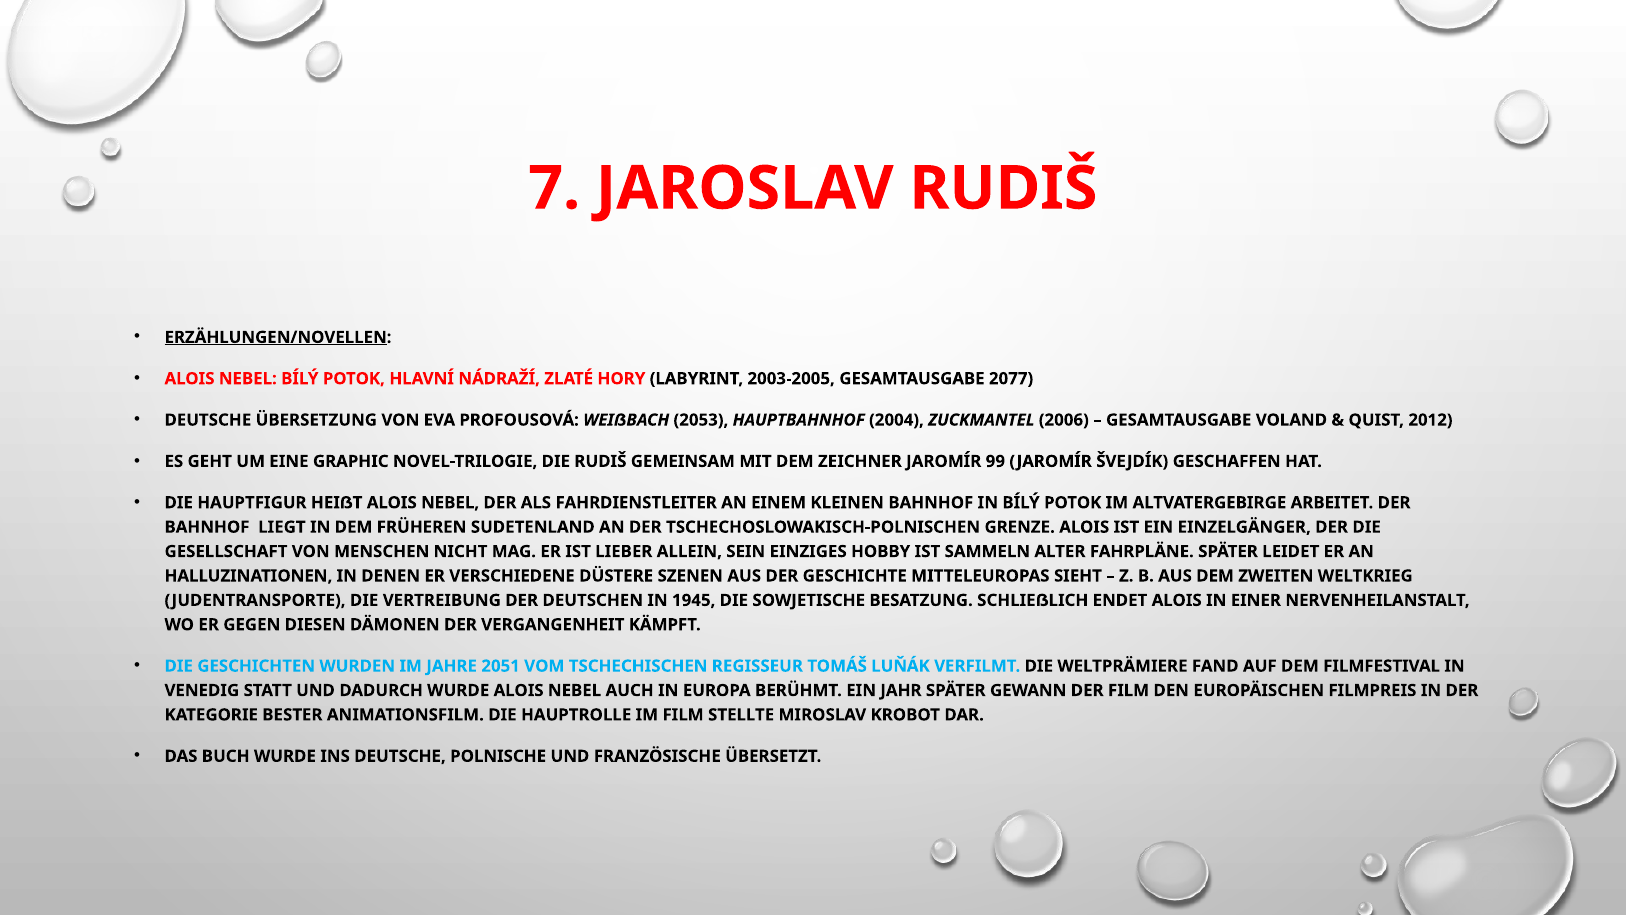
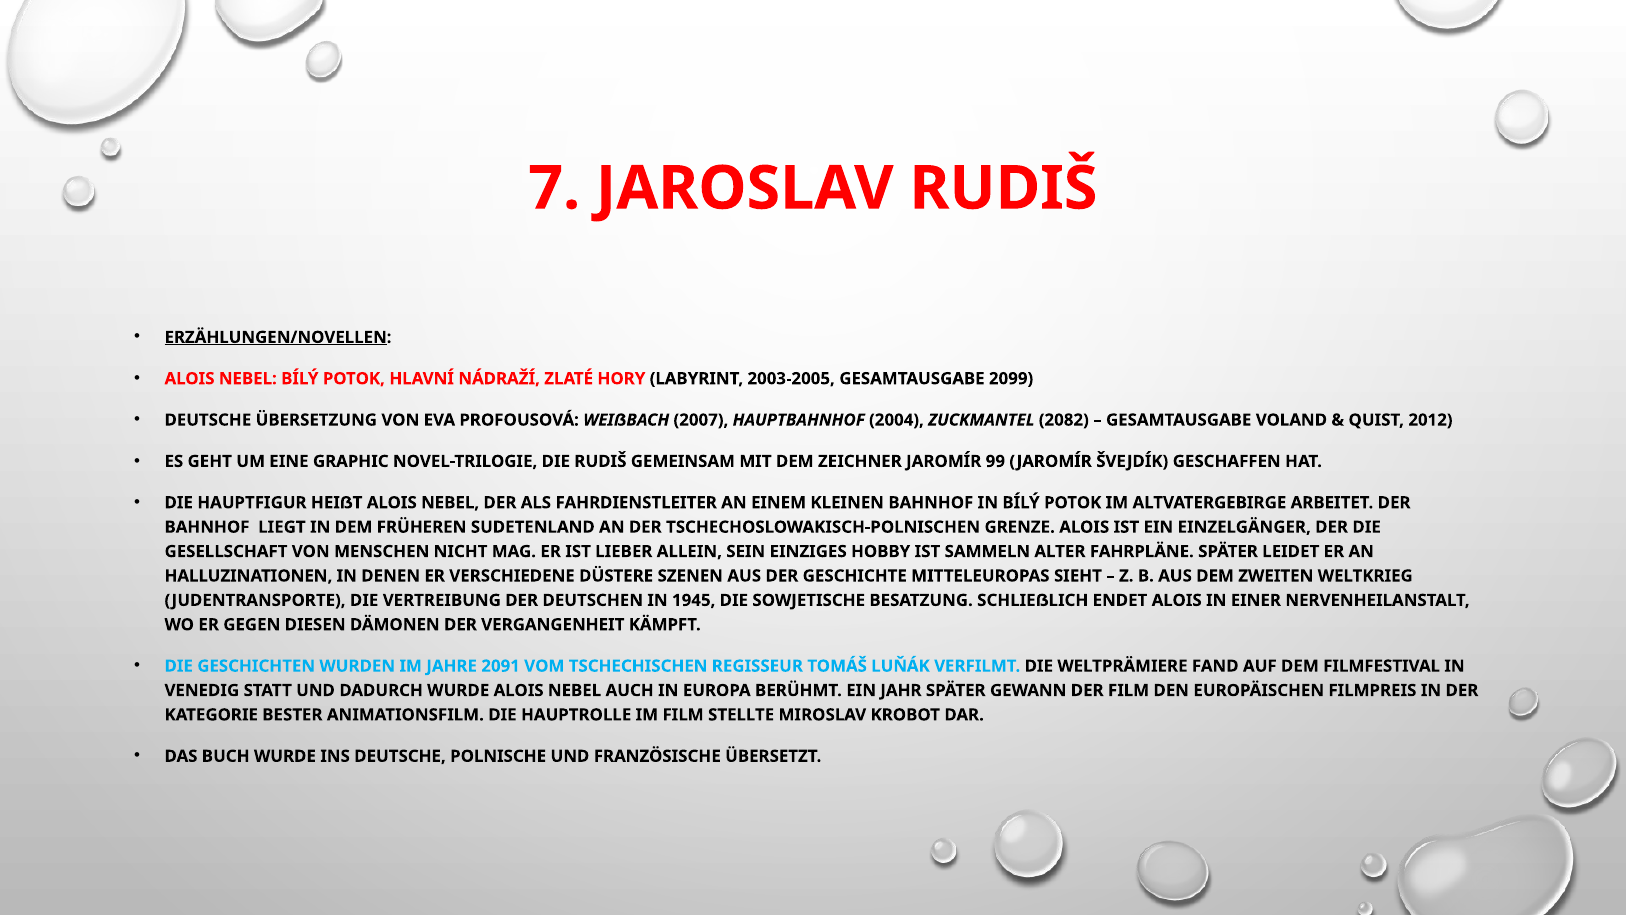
2077: 2077 -> 2099 (1011, 378)
2053: 2053 -> 2007 (701, 420)
2006: 2006 -> 2082 (1064, 420)
2051: 2051 -> 2091 (501, 666)
